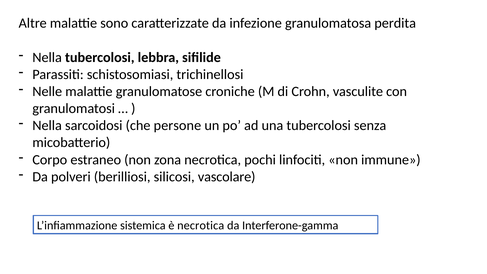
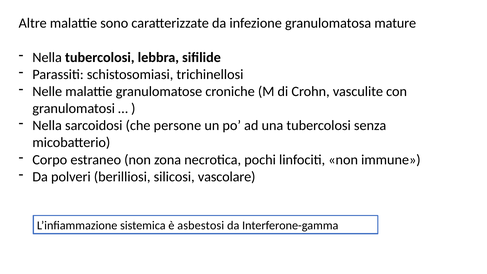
perdita: perdita -> mature (395, 23)
è necrotica: necrotica -> asbestosi (201, 225)
